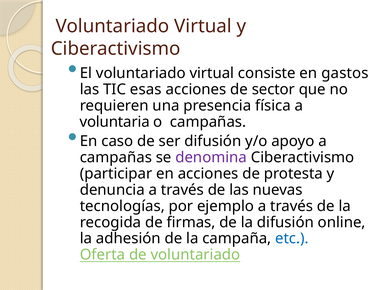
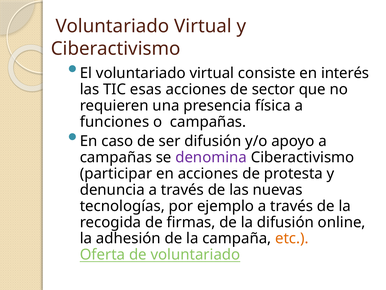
gastos: gastos -> interés (345, 73)
voluntaria: voluntaria -> funciones (115, 122)
etc colour: blue -> orange (292, 238)
